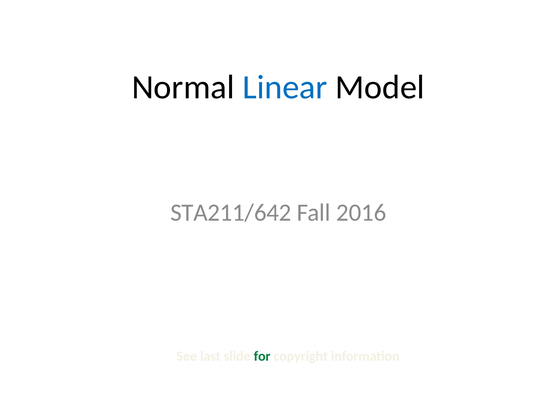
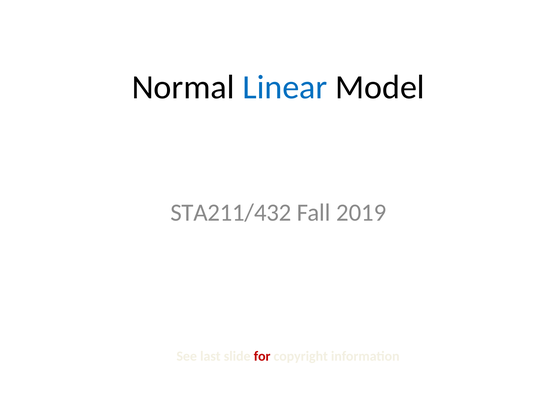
STA211/642: STA211/642 -> STA211/432 (231, 213)
2016: 2016 -> 2019 (361, 213)
for colour: green -> red (262, 356)
